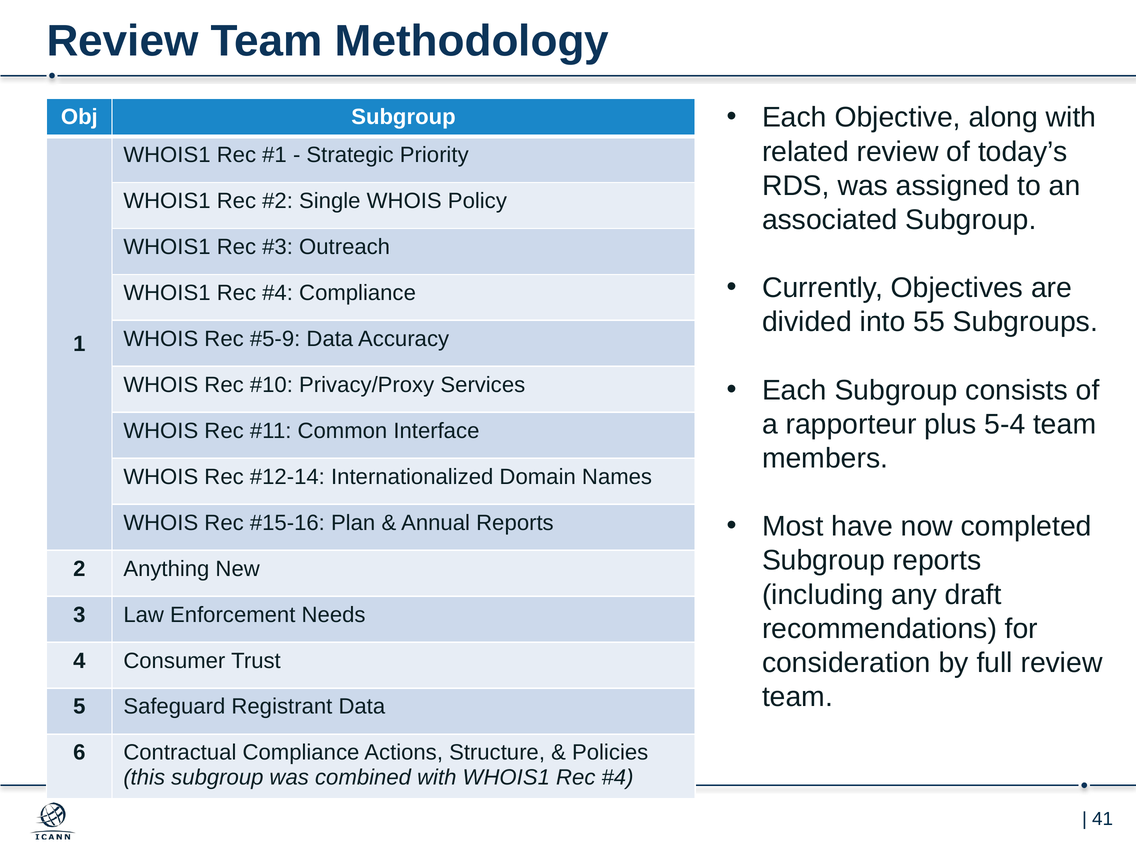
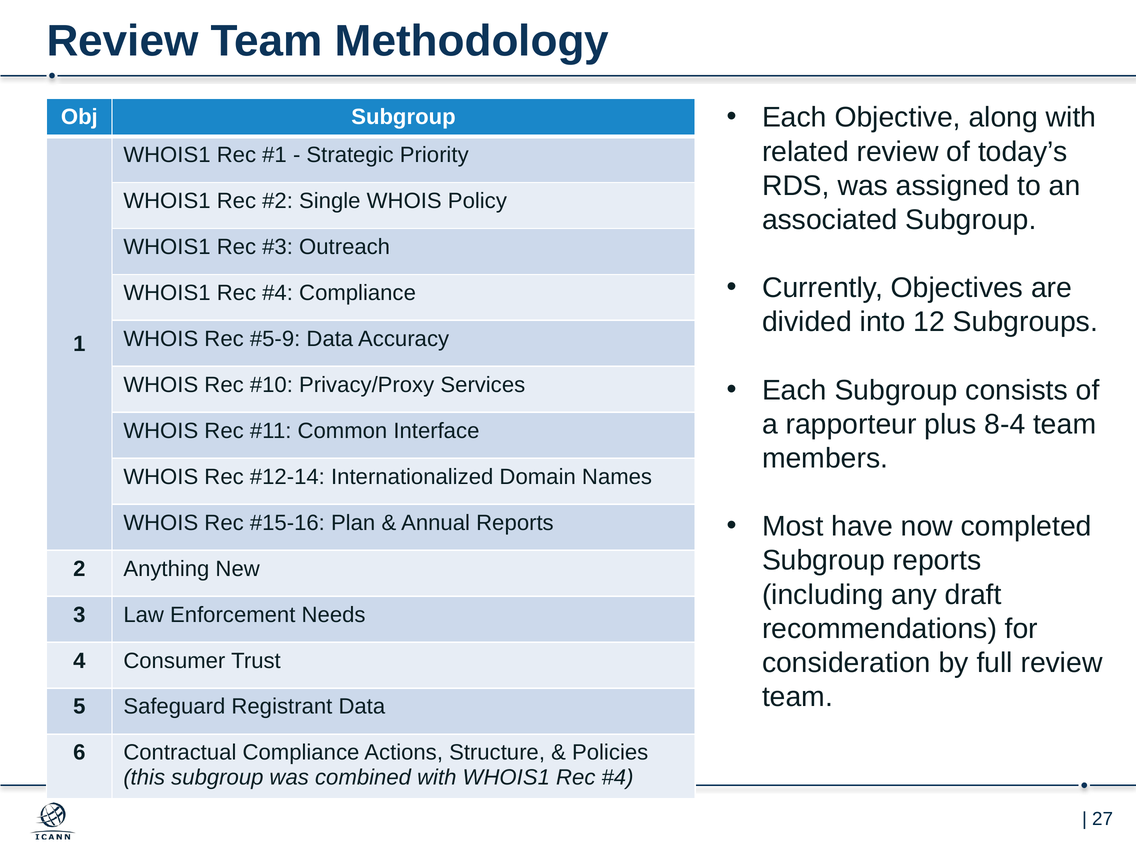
55: 55 -> 12 (929, 322)
5-4: 5-4 -> 8-4 (1005, 424)
41: 41 -> 27 (1103, 819)
